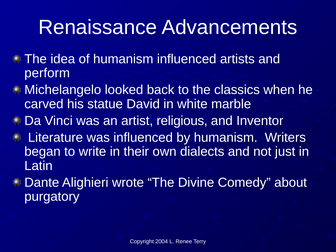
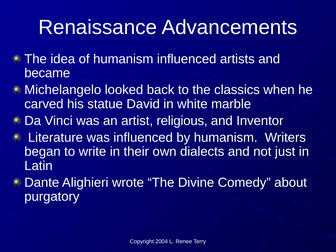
perform: perform -> became (47, 73)
